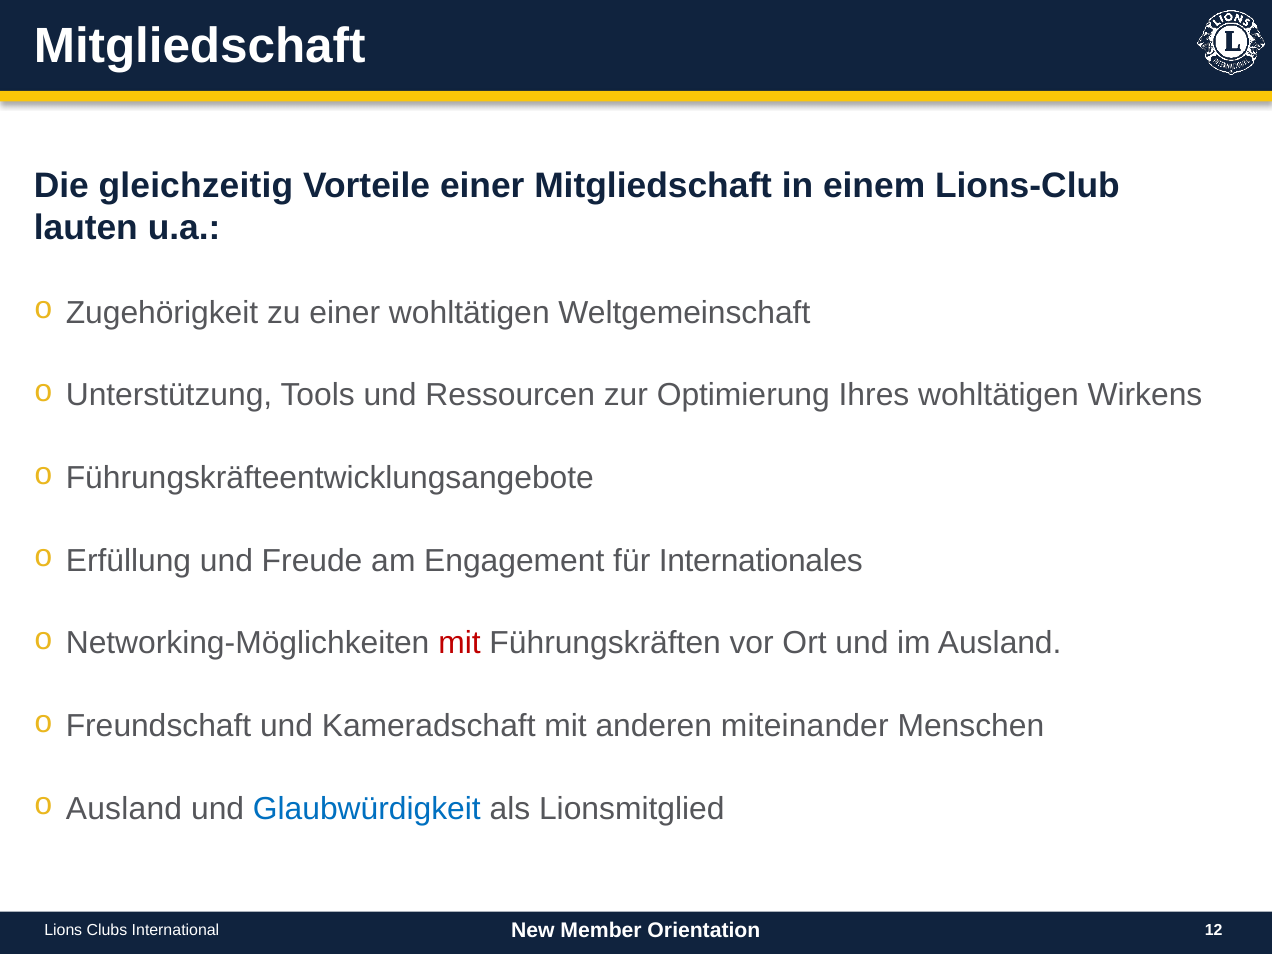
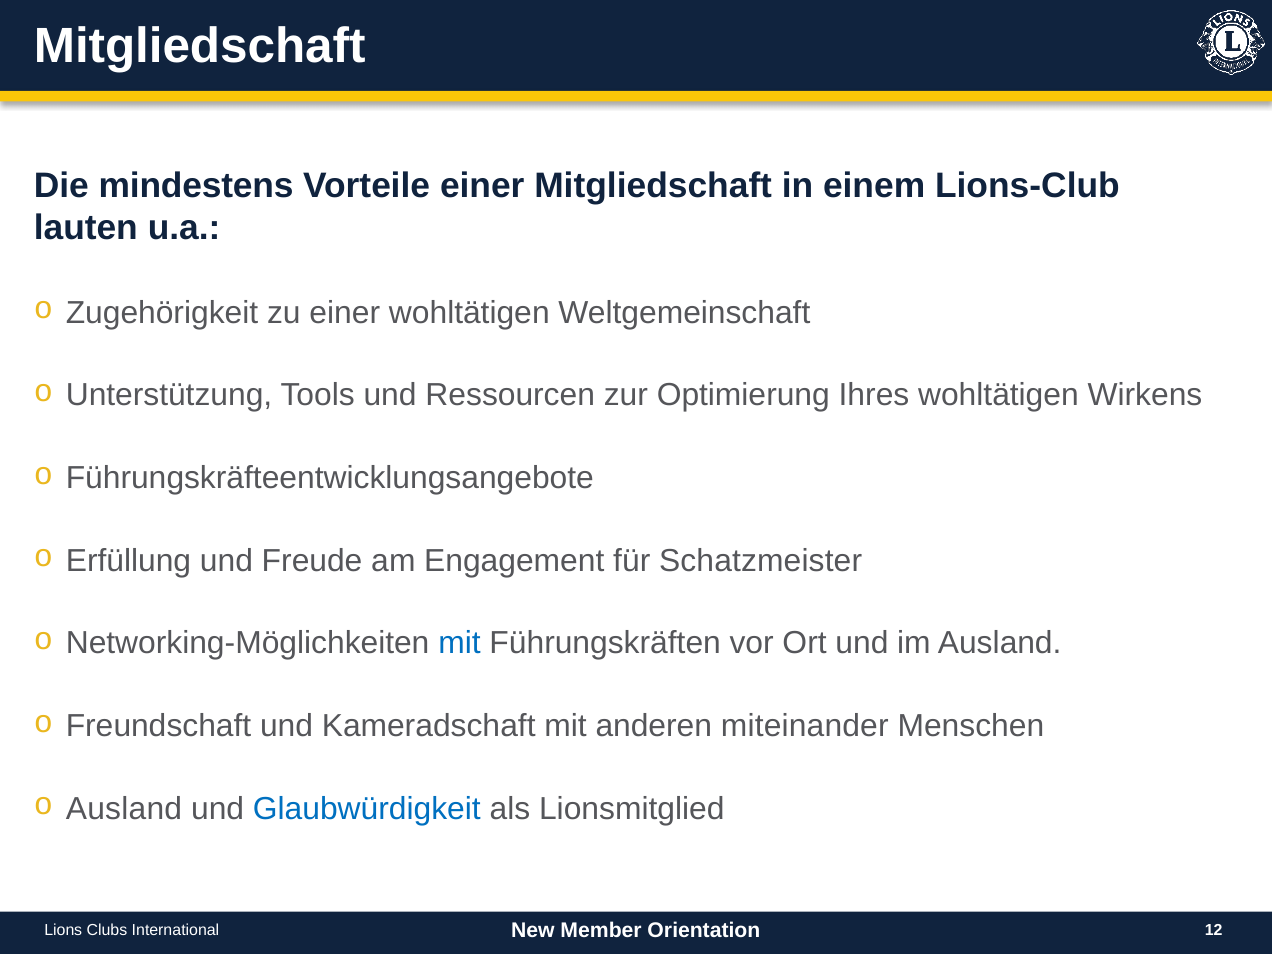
gleichzeitig: gleichzeitig -> mindestens (196, 186)
Internationales: Internationales -> Schatzmeister (761, 561)
mit colour: red -> blue (460, 643)
